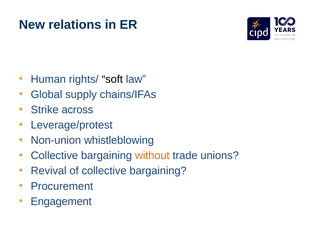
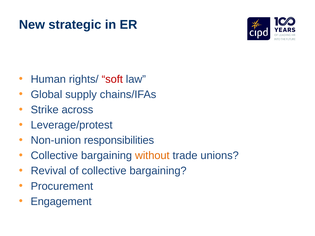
relations: relations -> strategic (75, 25)
soft colour: black -> red (112, 79)
whistleblowing: whistleblowing -> responsibilities (119, 140)
